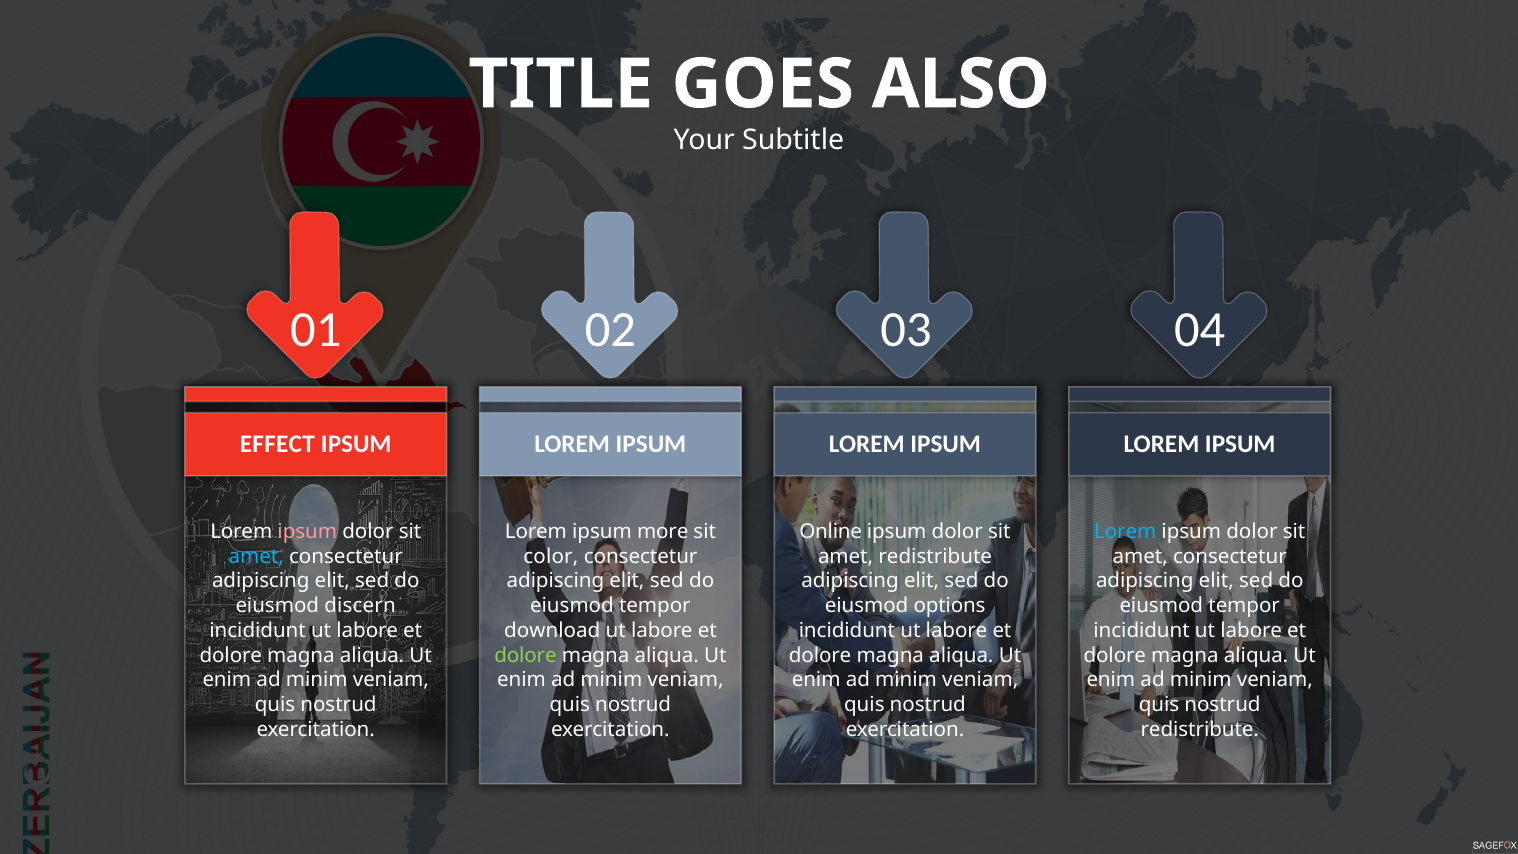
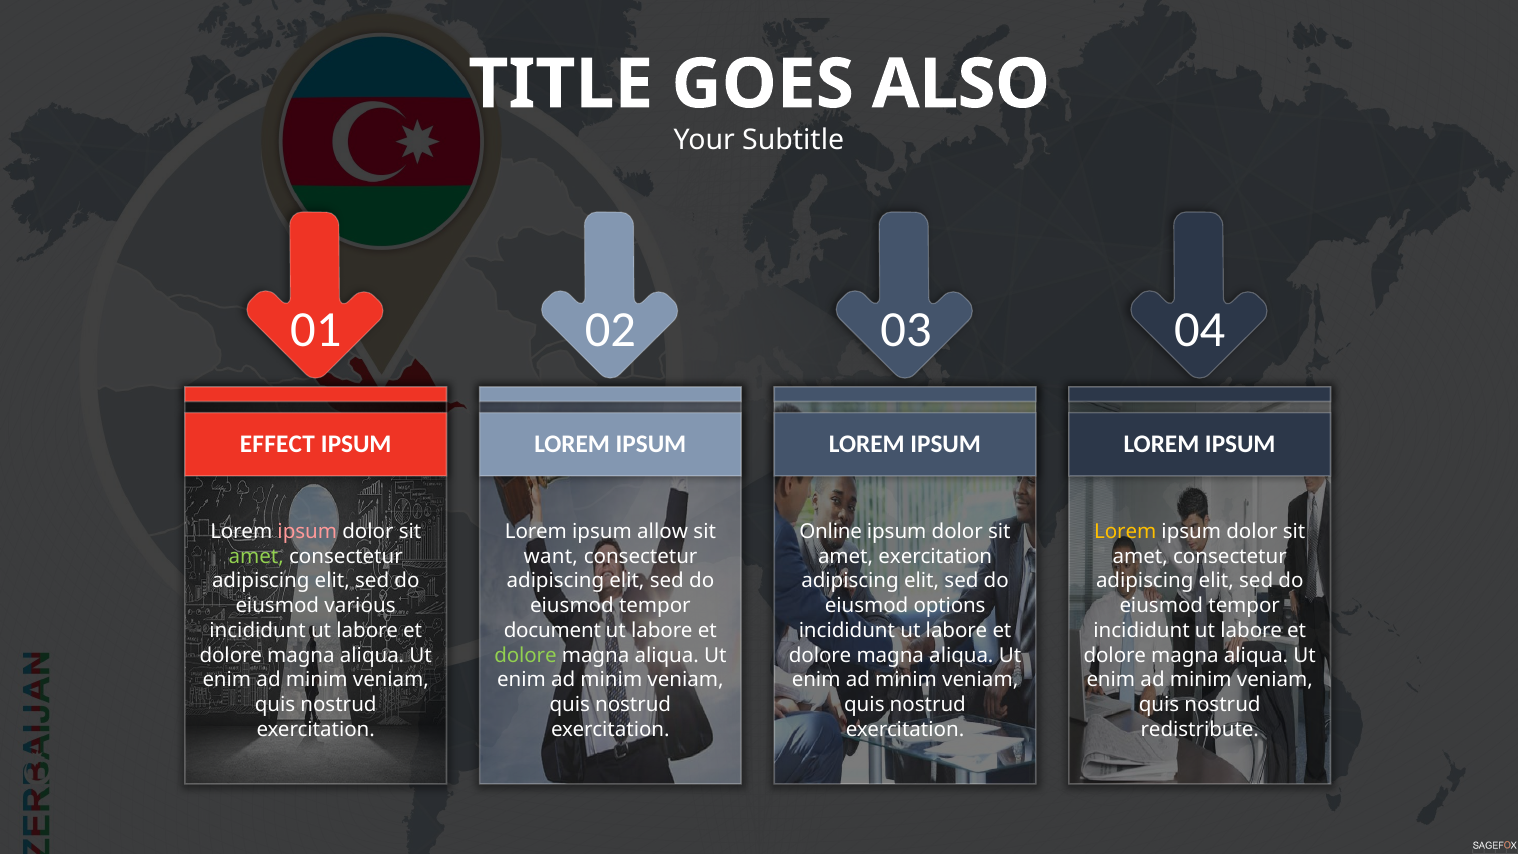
more: more -> allow (663, 532)
Lorem colour: light blue -> yellow (1125, 532)
amet colour: light blue -> light green (256, 556)
color: color -> want (551, 556)
amet redistribute: redistribute -> exercitation (935, 556)
discern: discern -> various (360, 606)
download: download -> document (552, 630)
